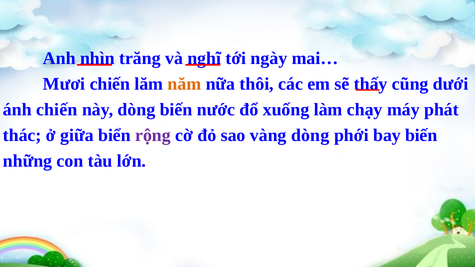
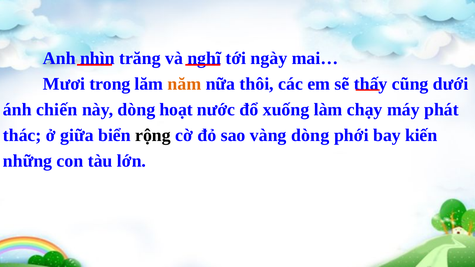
Mươi chiến: chiến -> trong (110, 84)
dòng biến: biến -> hoạt (176, 110)
rộng colour: purple -> black (153, 135)
bay biến: biến -> kiến (421, 135)
